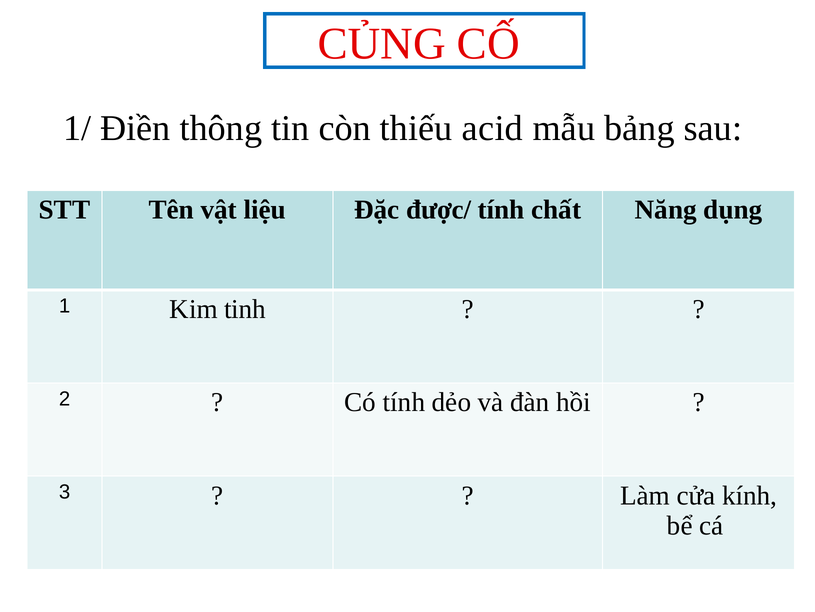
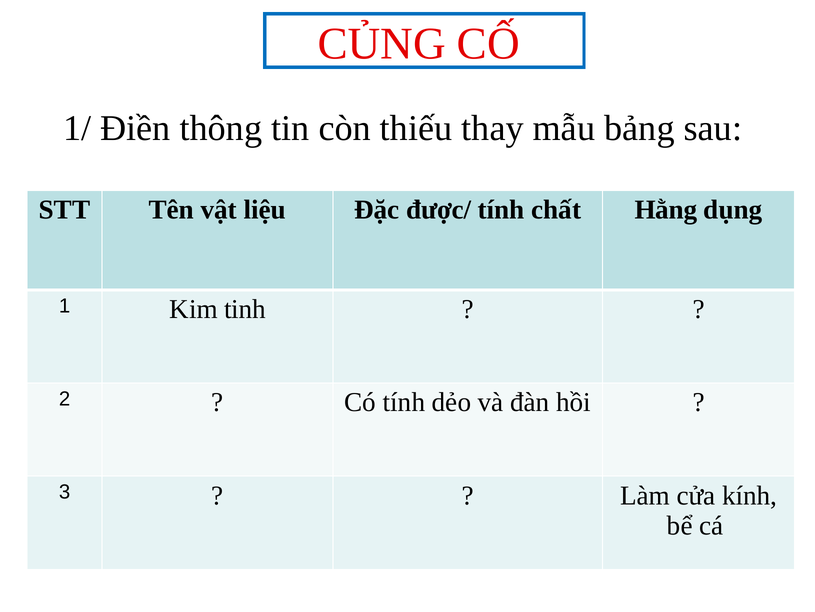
acid: acid -> thay (493, 128)
Năng: Năng -> Hằng (666, 209)
